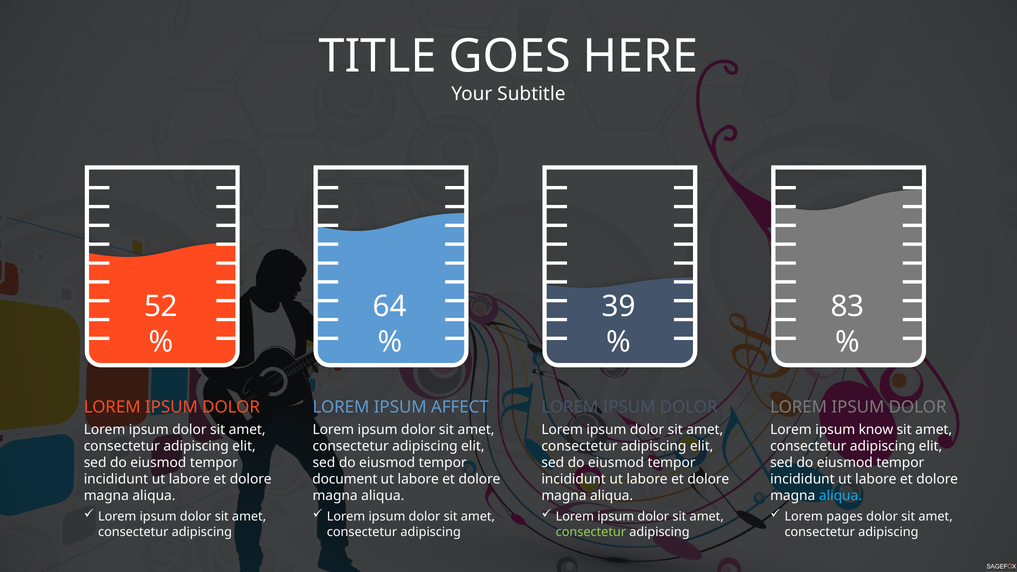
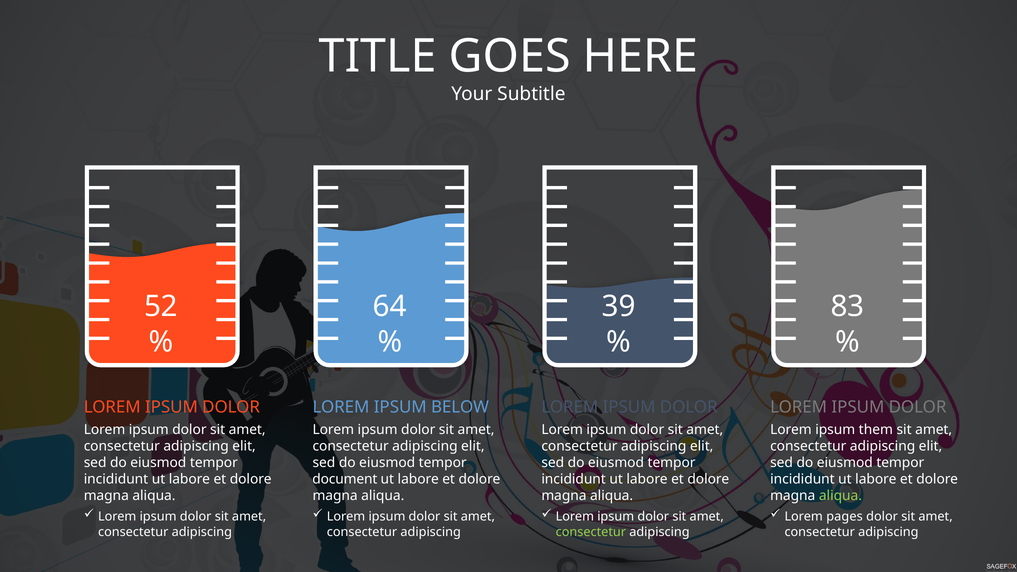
AFFECT: AFFECT -> BELOW (460, 407)
know: know -> them (876, 430)
aliqua colour: light blue -> light green (840, 496)
